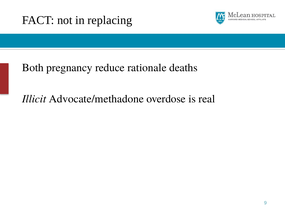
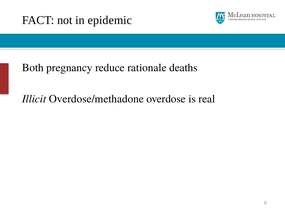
replacing: replacing -> epidemic (110, 20)
Advocate/methadone: Advocate/methadone -> Overdose/methadone (96, 99)
